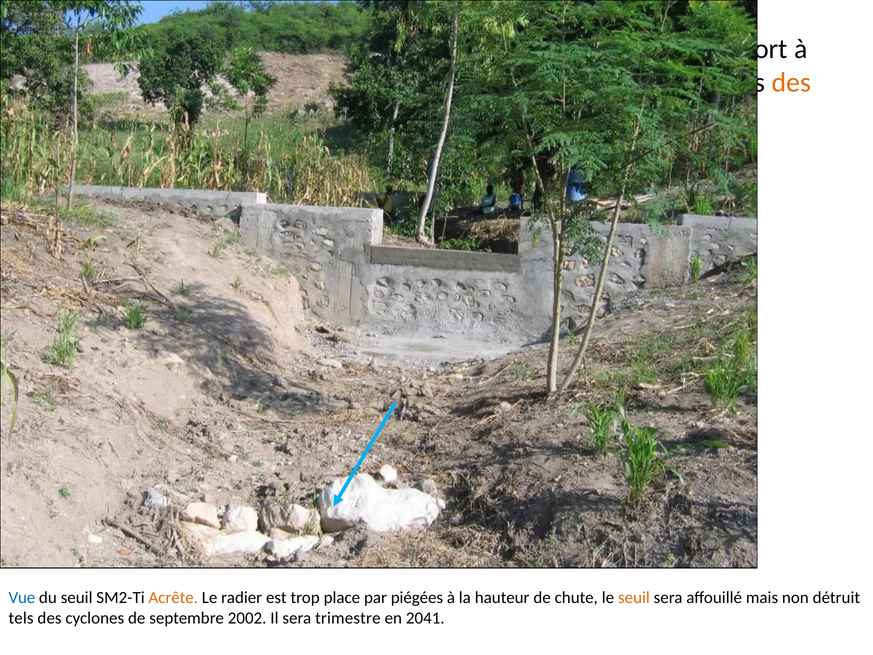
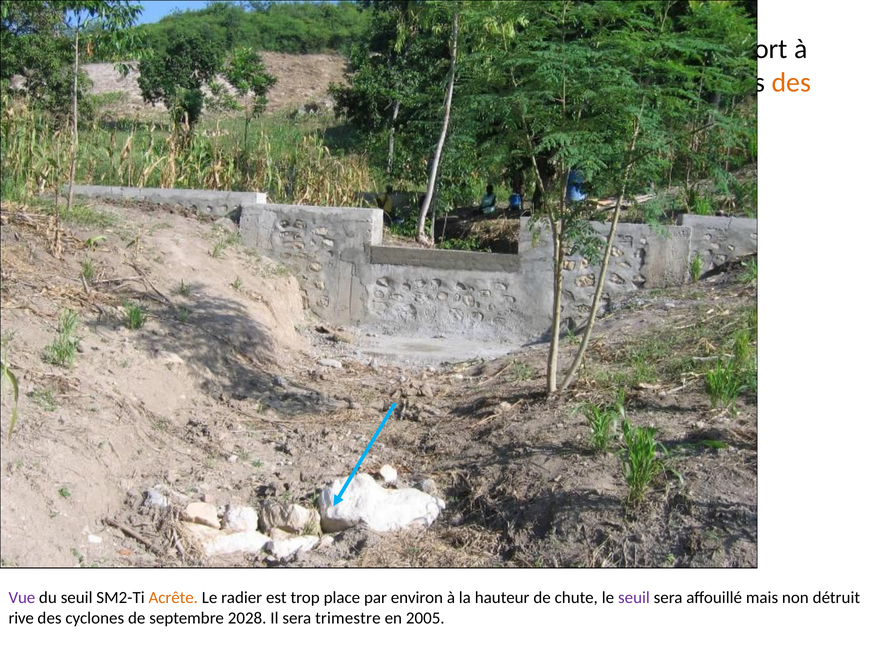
Vue colour: blue -> purple (22, 597)
piégées: piégées -> environ (417, 597)
seuil colour: orange -> purple (634, 597)
tels: tels -> rive (21, 618)
2002: 2002 -> 2028 (247, 618)
2041: 2041 -> 2005 (425, 618)
